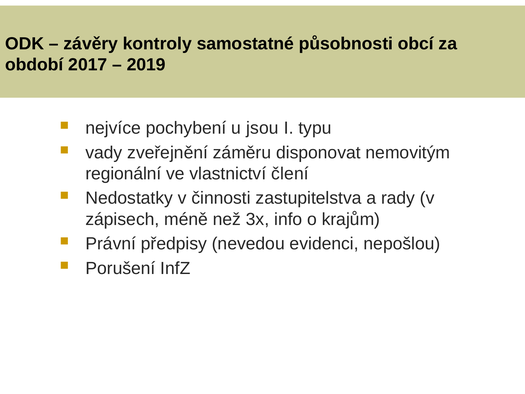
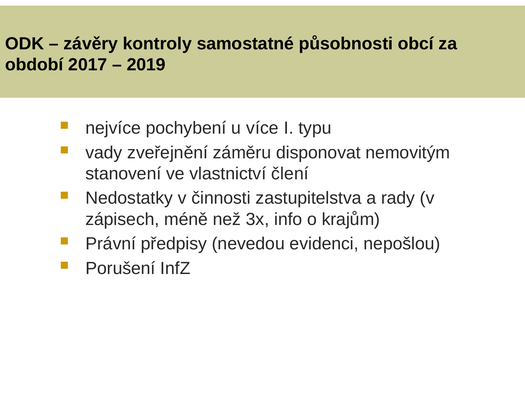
jsou: jsou -> více (262, 128)
regionální: regionální -> stanovení (123, 174)
